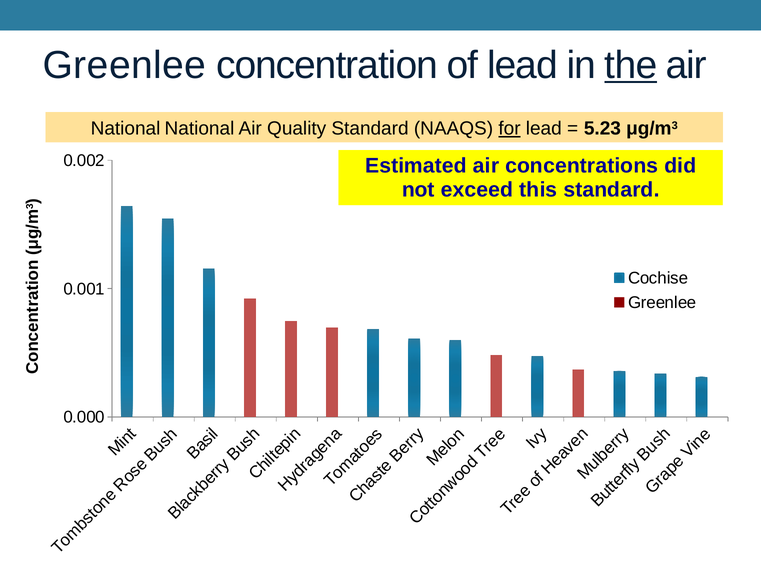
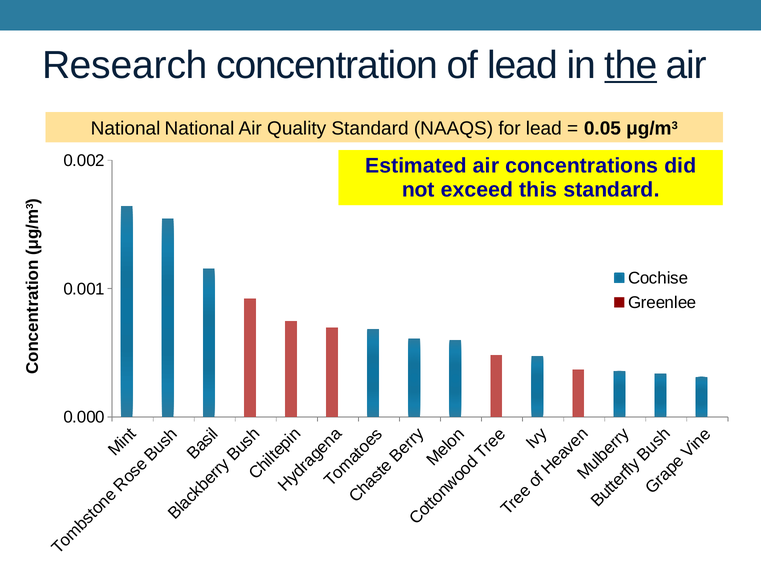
Greenlee: Greenlee -> Research (125, 65)
for underline: present -> none (510, 128)
5.23: 5.23 -> 0.05 (602, 128)
